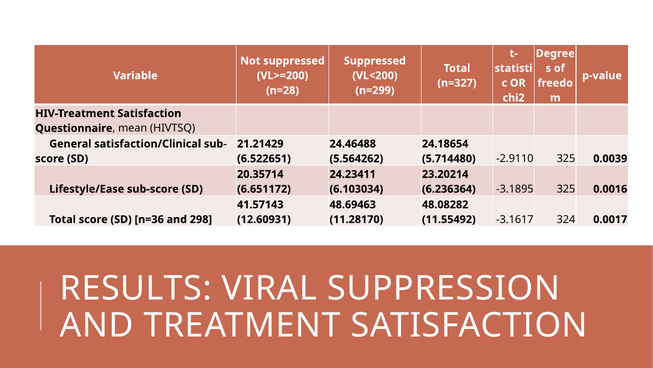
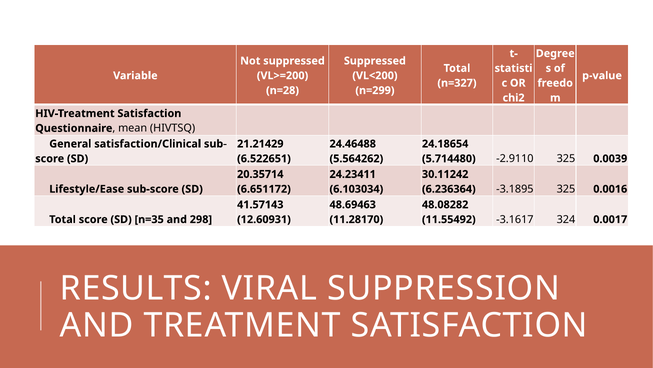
23.20214: 23.20214 -> 30.11242 (445, 174)
n=36: n=36 -> n=35 (149, 219)
